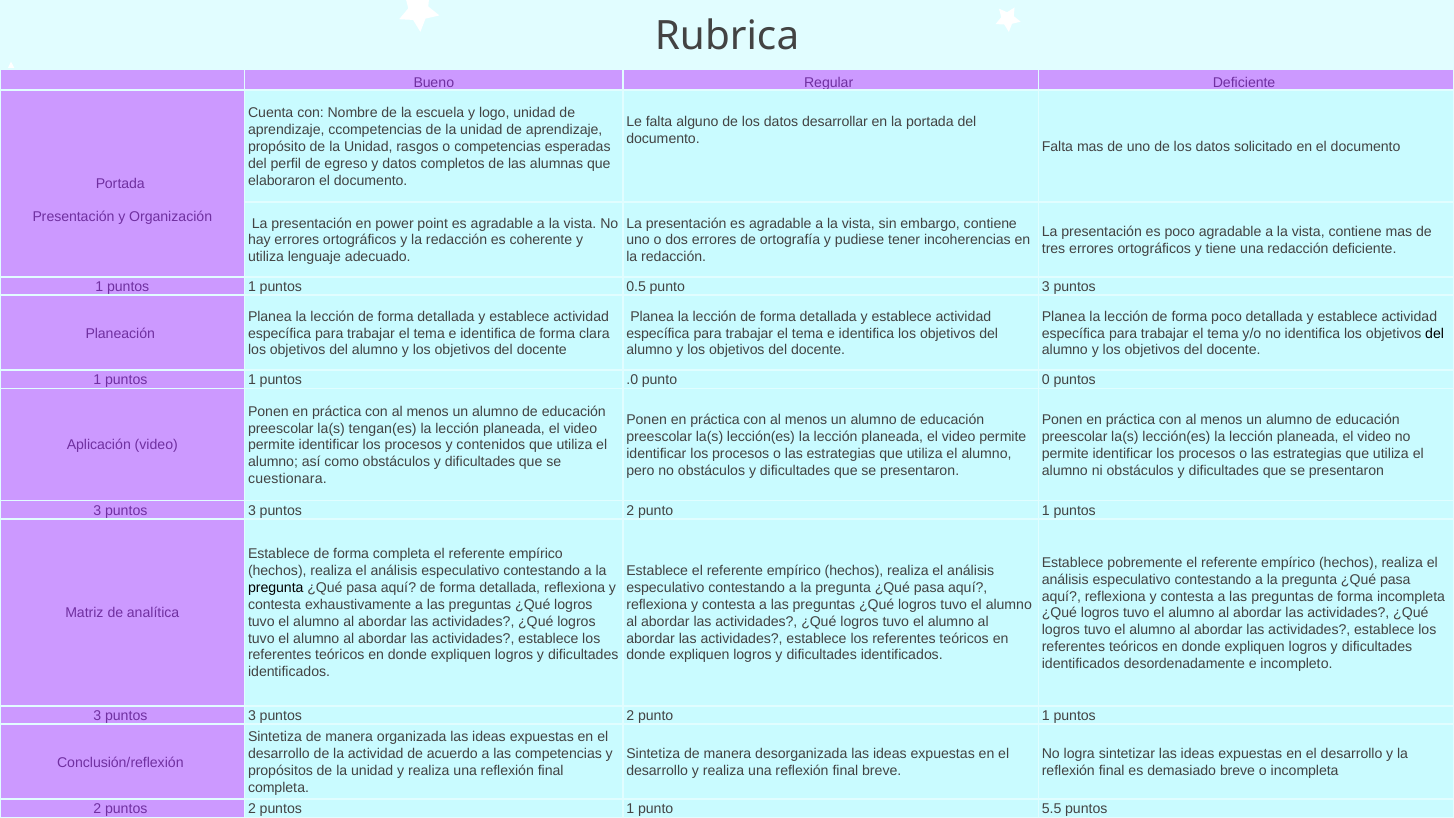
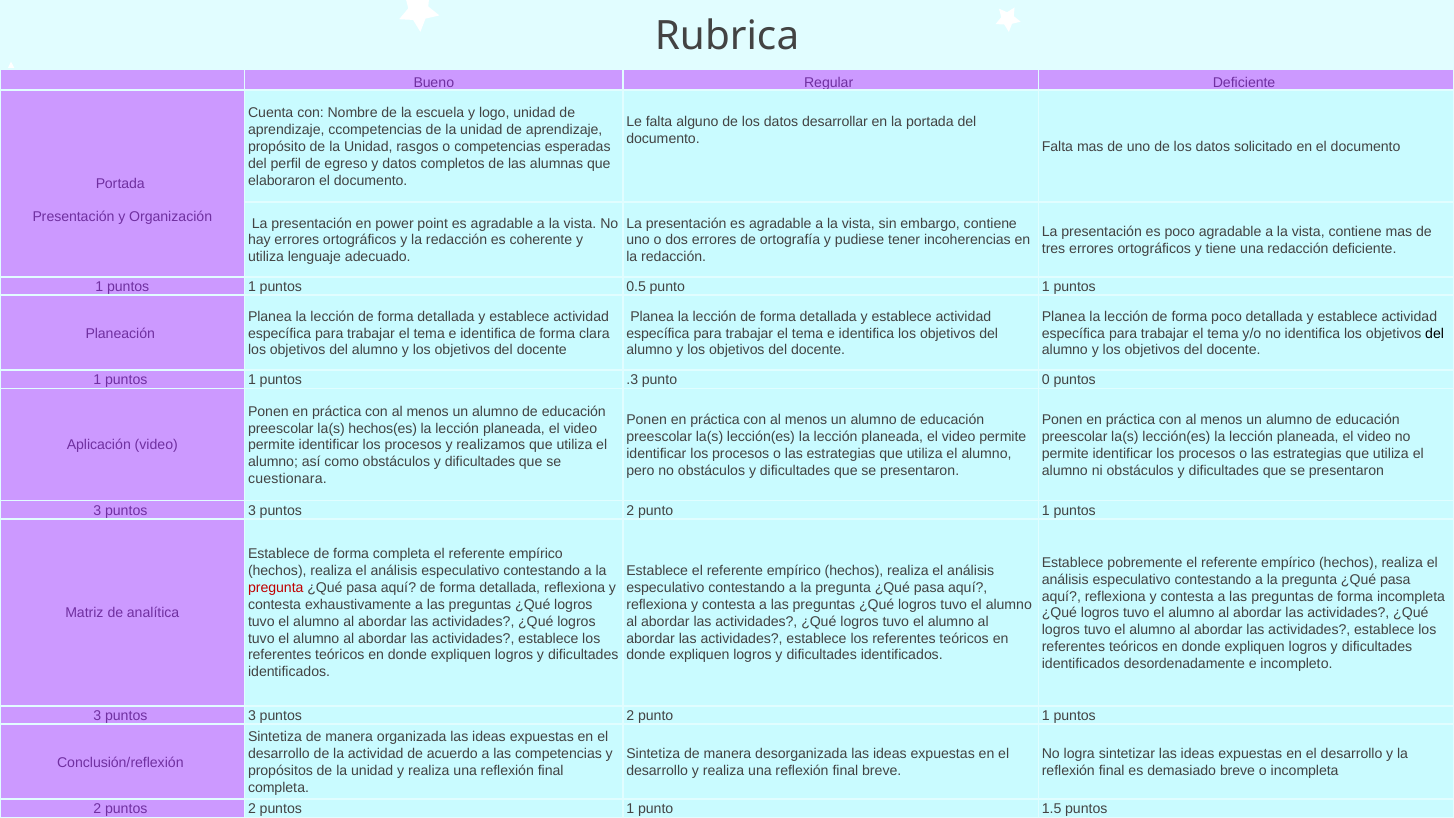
0.5 punto 3: 3 -> 1 (1046, 287)
.0: .0 -> .3 (632, 380)
tengan(es: tengan(es -> hechos(es (383, 428)
contenidos: contenidos -> realizamos (491, 445)
pregunta colour: black -> red (276, 588)
5.5: 5.5 -> 1.5 (1052, 809)
